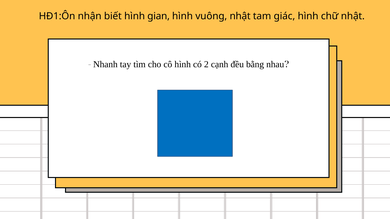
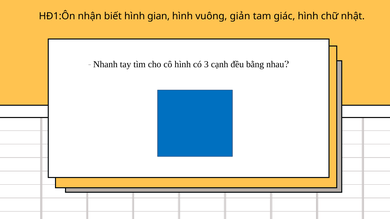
vuông nhật: nhật -> giản (240, 16)
2: 2 -> 3 (206, 64)
